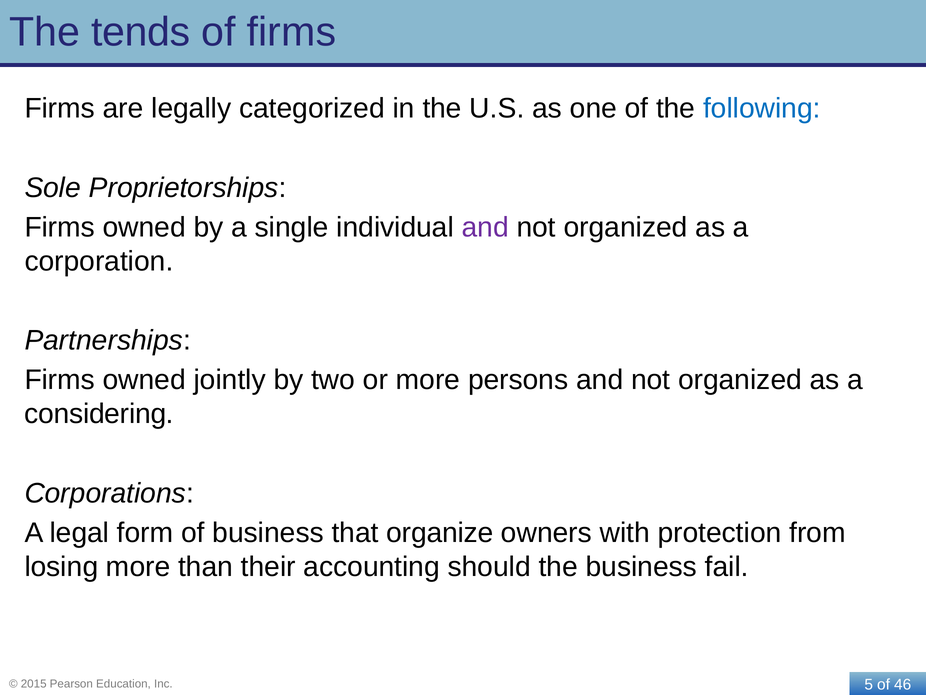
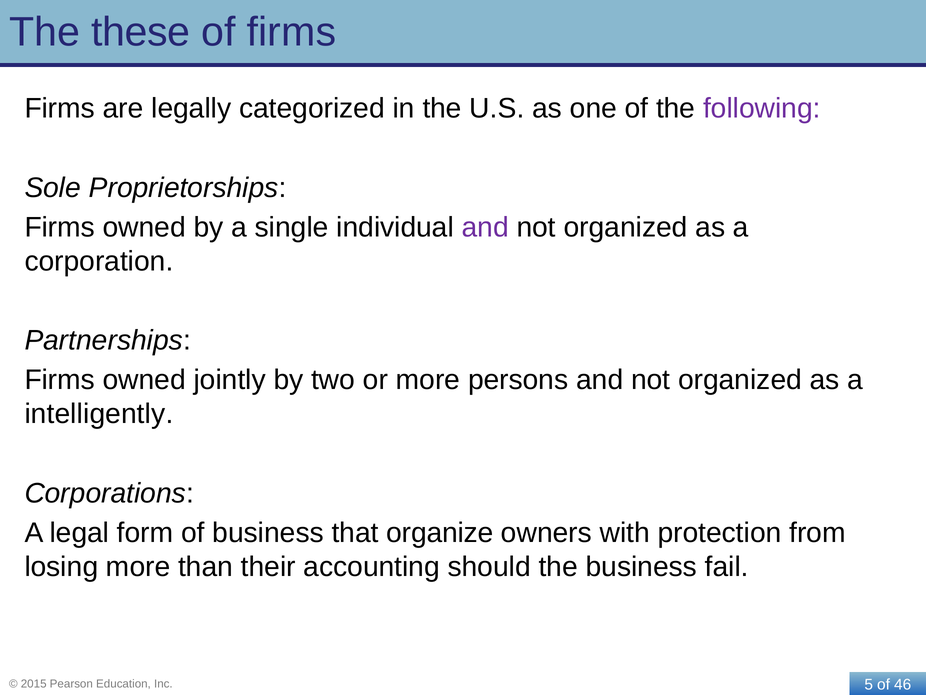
tends: tends -> these (141, 32)
following colour: blue -> purple (762, 108)
considering: considering -> intelligently (99, 414)
